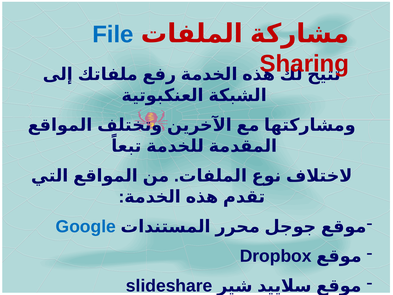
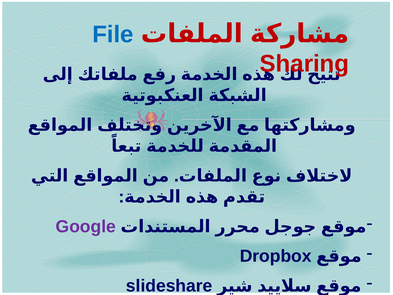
Google colour: blue -> purple (86, 226)
